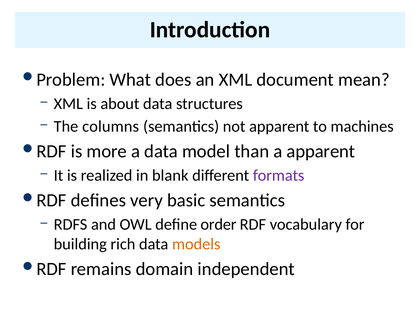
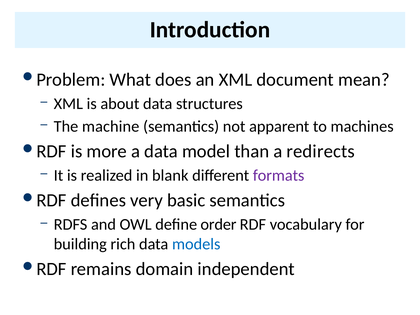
columns: columns -> machine (111, 127)
a apparent: apparent -> redirects (321, 151)
models colour: orange -> blue (196, 244)
